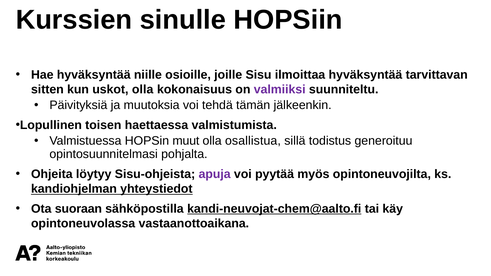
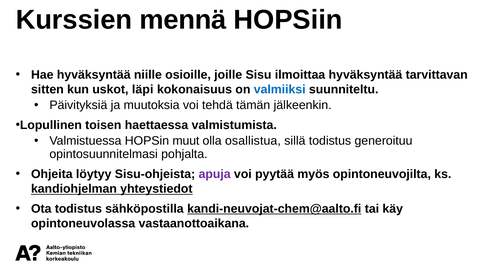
sinulle: sinulle -> mennä (183, 20)
uskot olla: olla -> läpi (143, 90)
valmiiksi colour: purple -> blue (280, 90)
Ota suoraan: suoraan -> todistus (78, 209)
